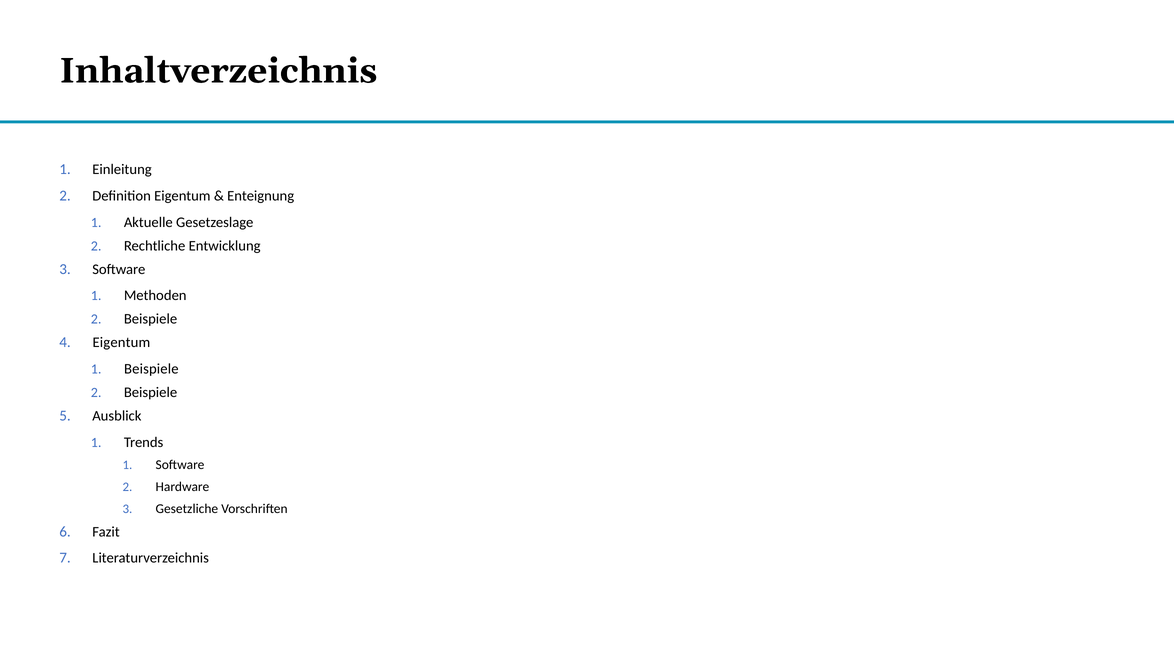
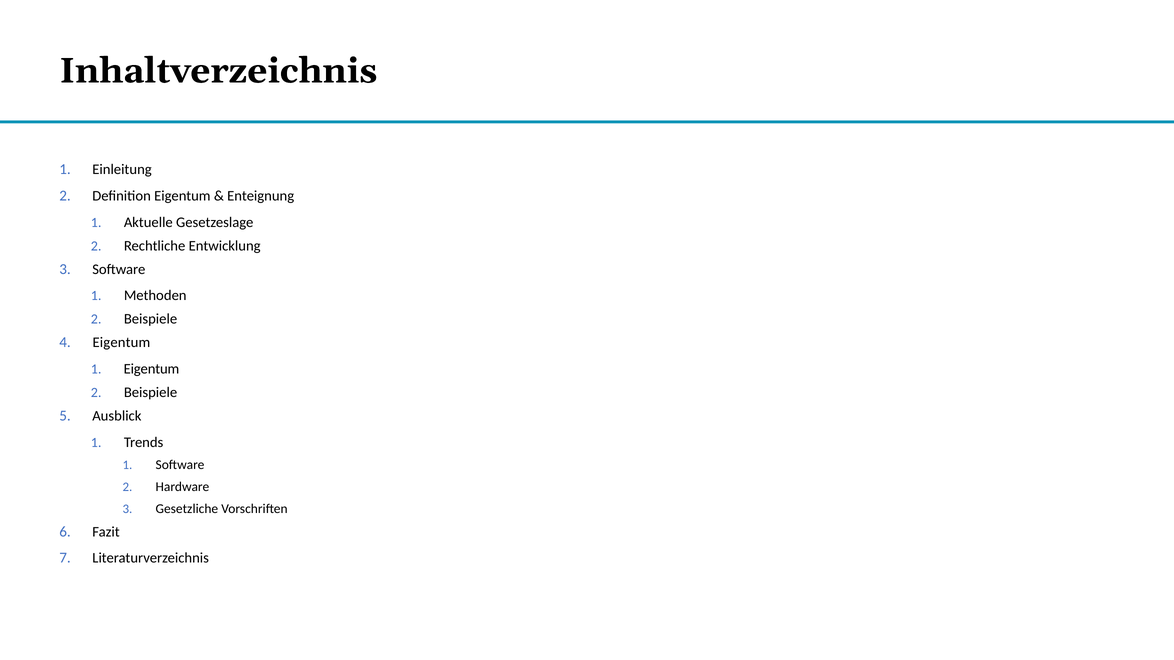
Beispiele: Beispiele -> Eigentum (151, 369)
